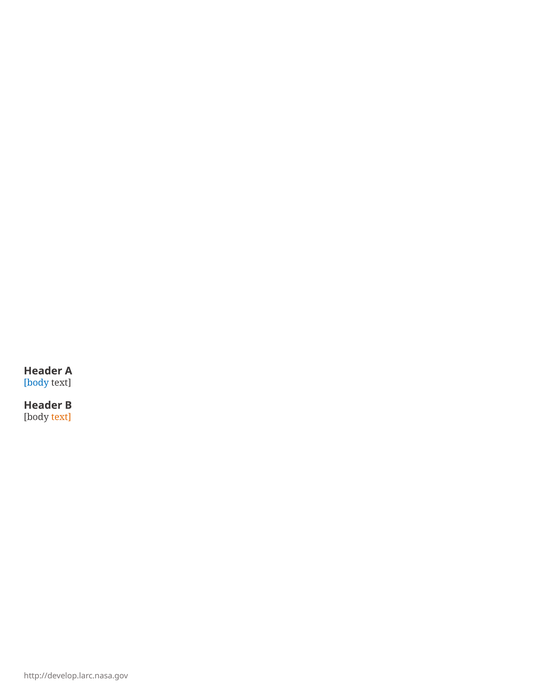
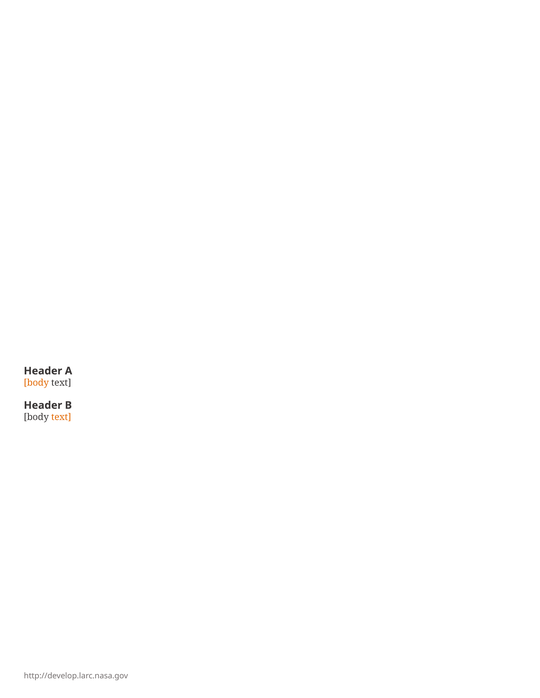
body colour: blue -> orange (36, 383)
